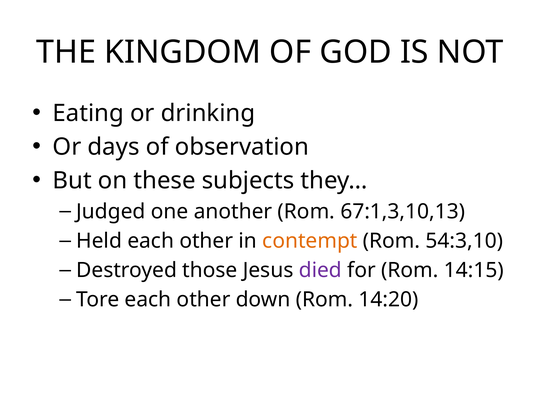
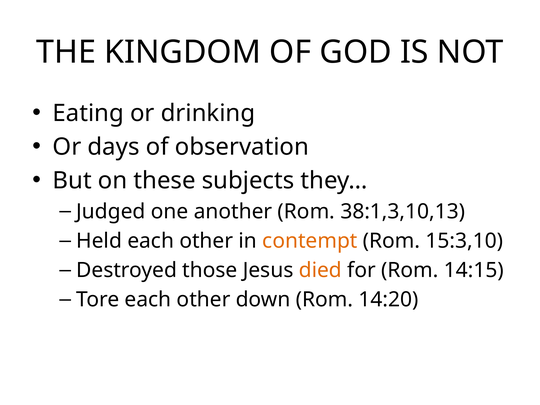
67:1,3,10,13: 67:1,3,10,13 -> 38:1,3,10,13 (403, 212)
54:3,10: 54:3,10 -> 15:3,10 (464, 241)
died colour: purple -> orange (320, 270)
